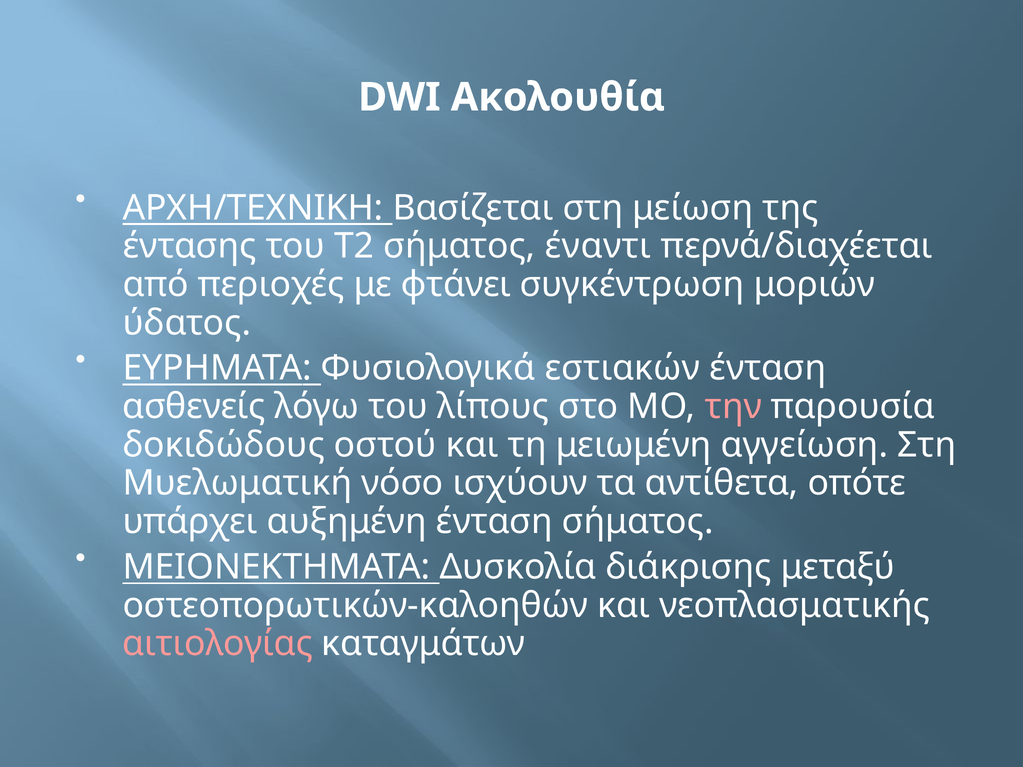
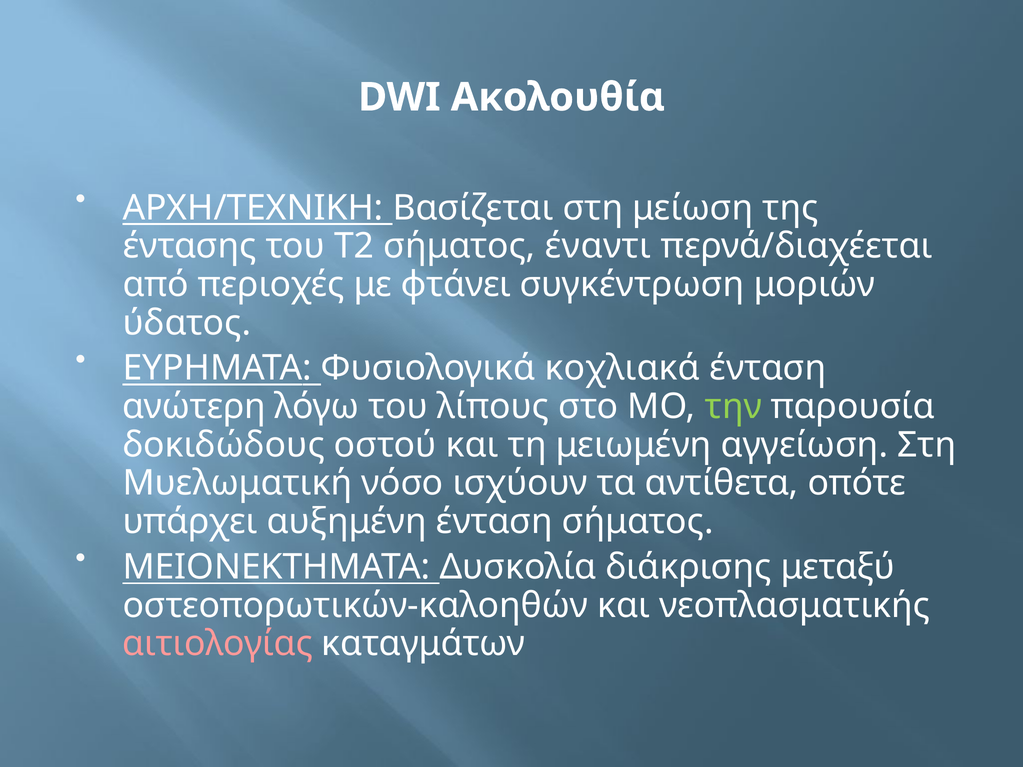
εστιακών: εστιακών -> κοχλιακά (622, 368)
ασθενείς: ασθενείς -> ανώτερη (194, 407)
την colour: pink -> light green (733, 407)
